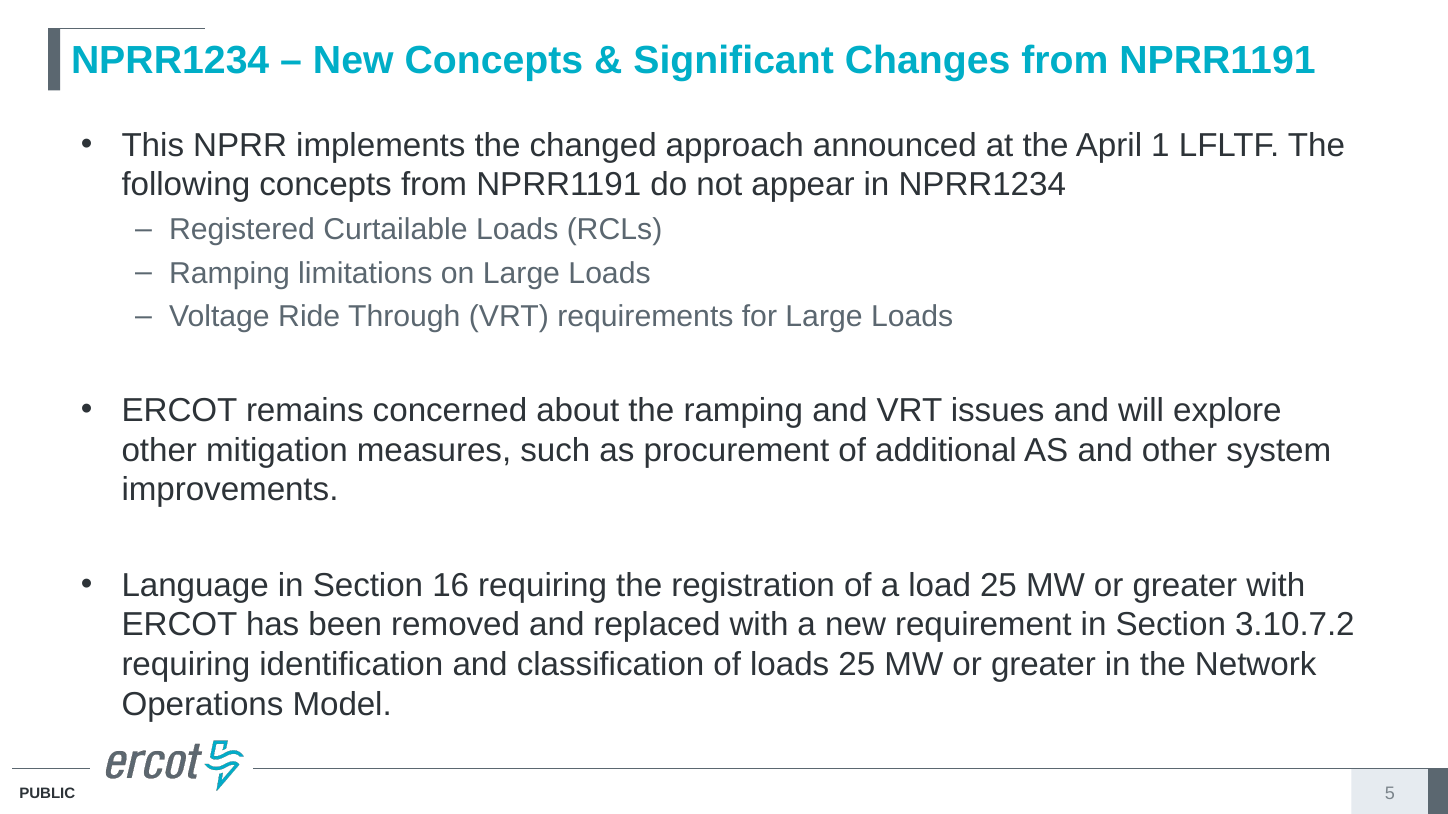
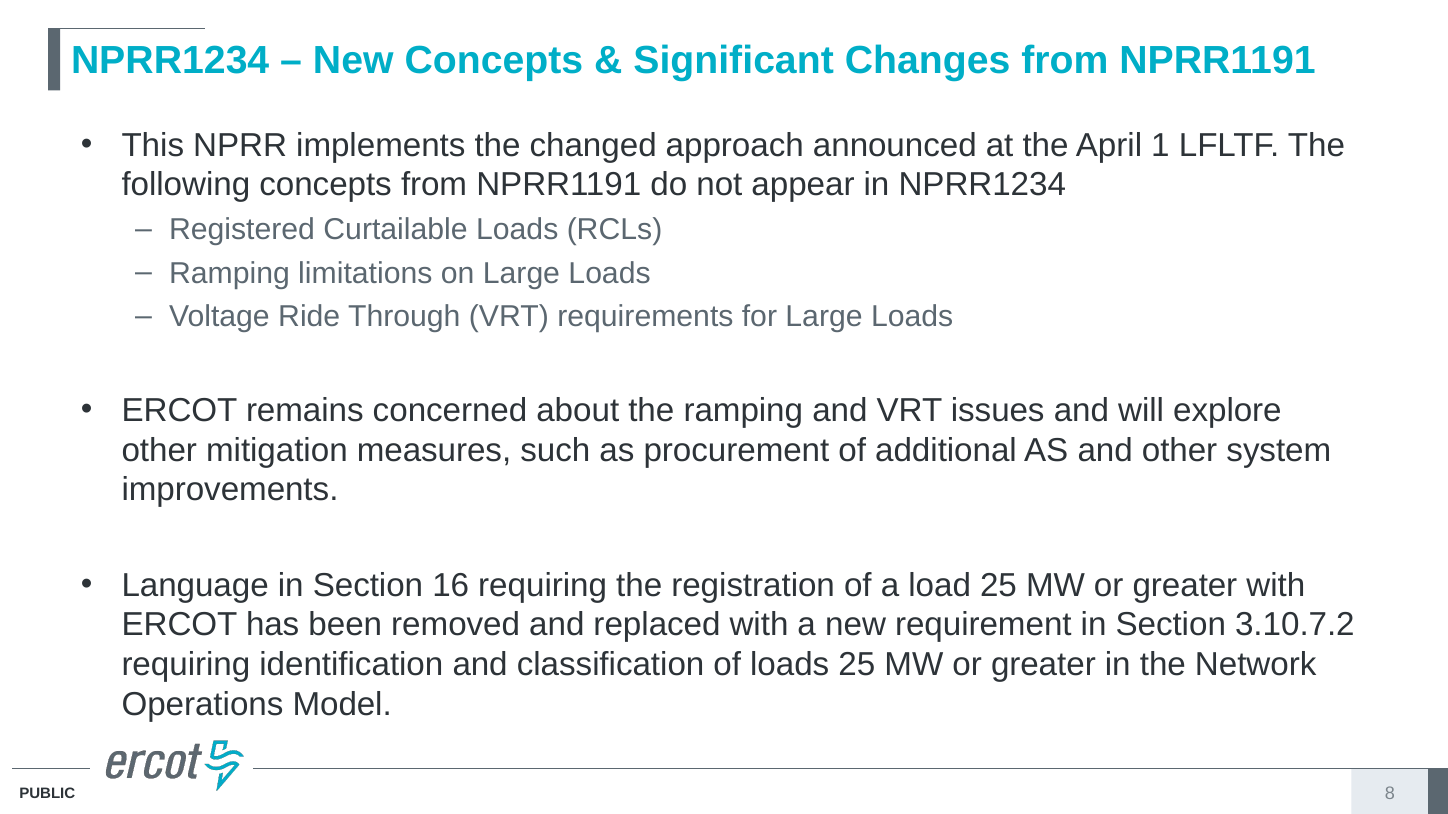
5: 5 -> 8 (1390, 794)
